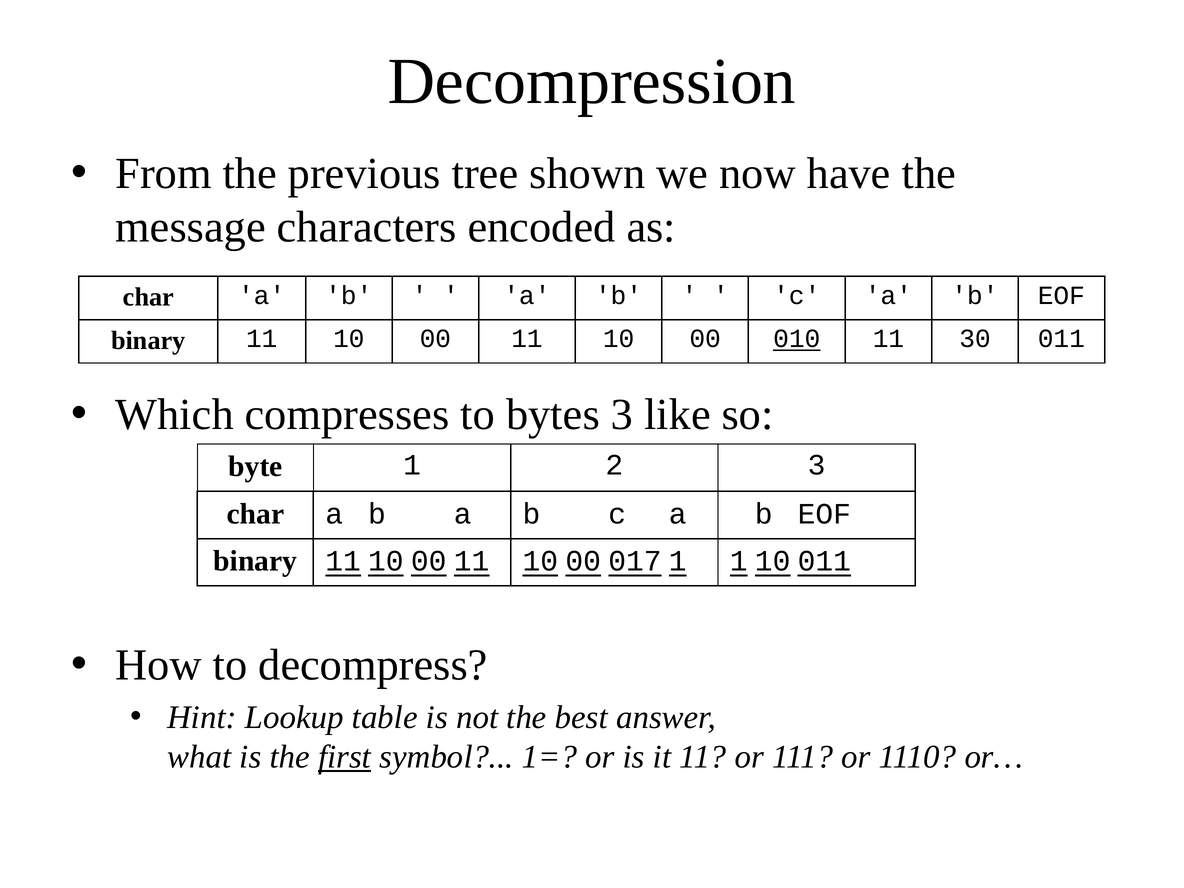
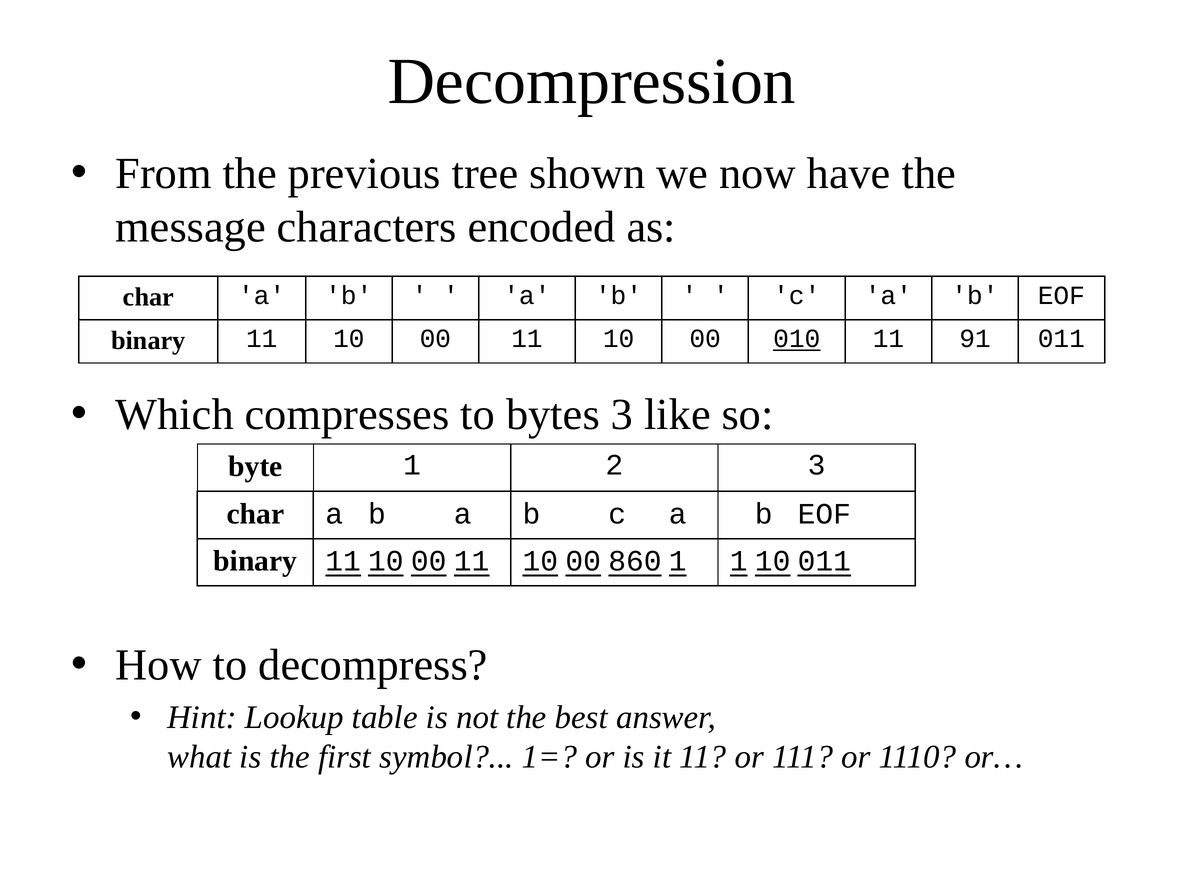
30: 30 -> 91 (975, 339)
017: 017 -> 860 (635, 561)
first underline: present -> none (345, 757)
